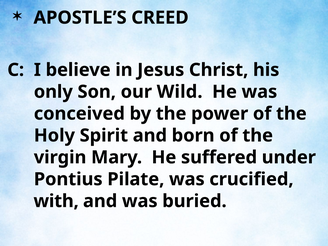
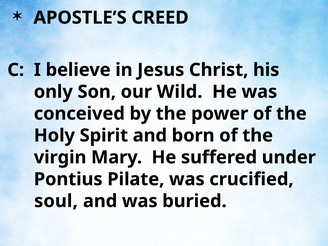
with: with -> soul (56, 201)
